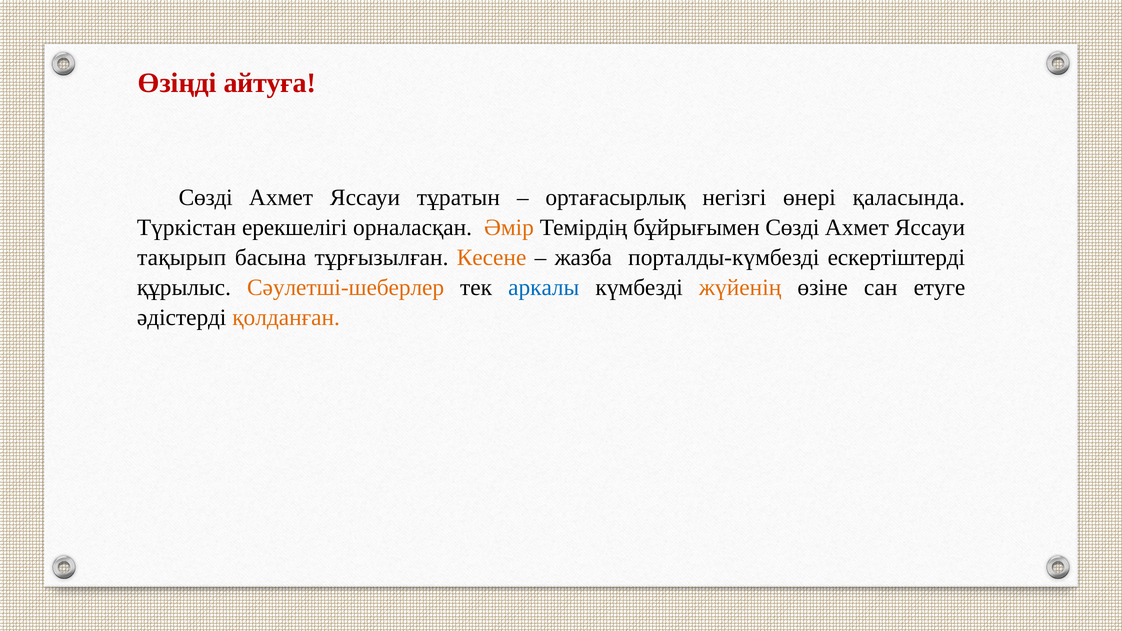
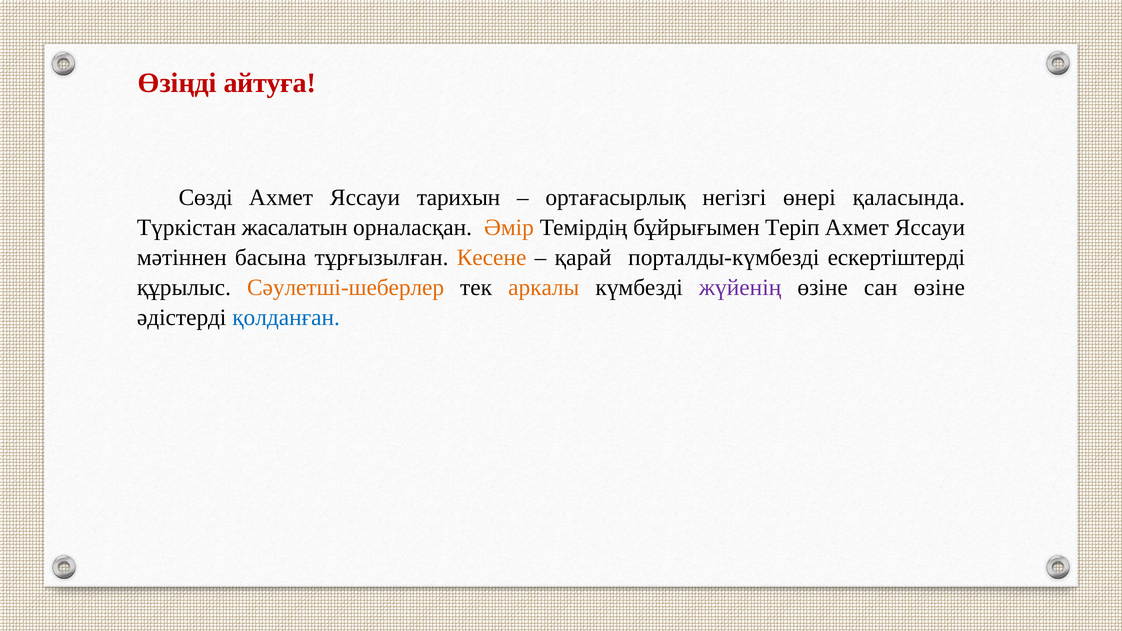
тұратын: тұратын -> тарихын (459, 198)
ерекшелігі: ерекшелігі -> жасалатын (295, 228)
бұйрығымен Сөзді: Сөзді -> Теріп (792, 228)
тақырып: тақырып -> мәтіннен (182, 258)
жазба: жазба -> қарай (583, 258)
аркалы colour: blue -> orange (544, 288)
жүйенің colour: orange -> purple (740, 288)
сан етуге: етуге -> өзіне (939, 288)
қолданған colour: orange -> blue (286, 318)
